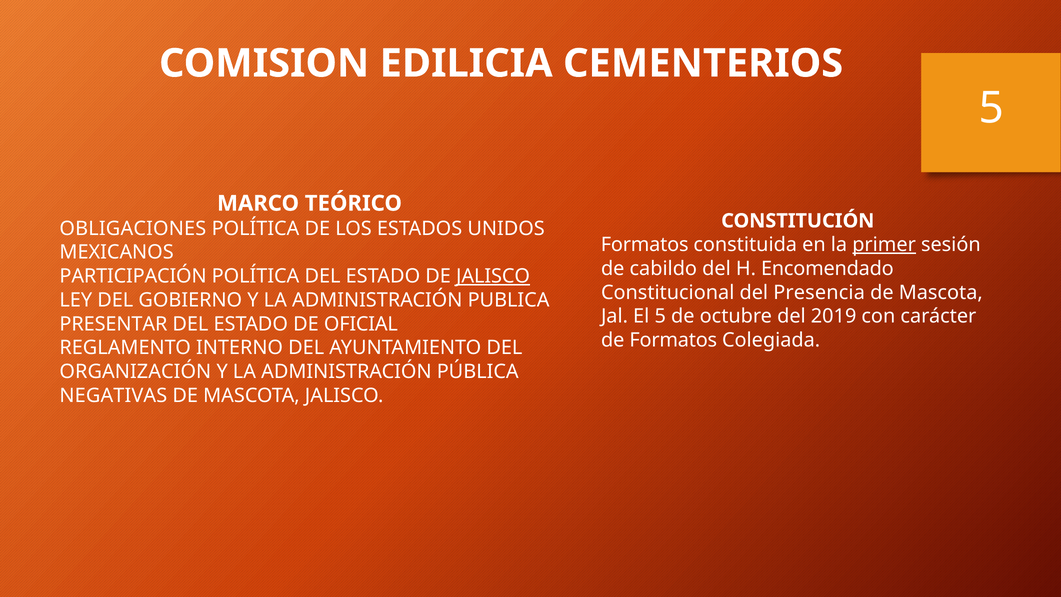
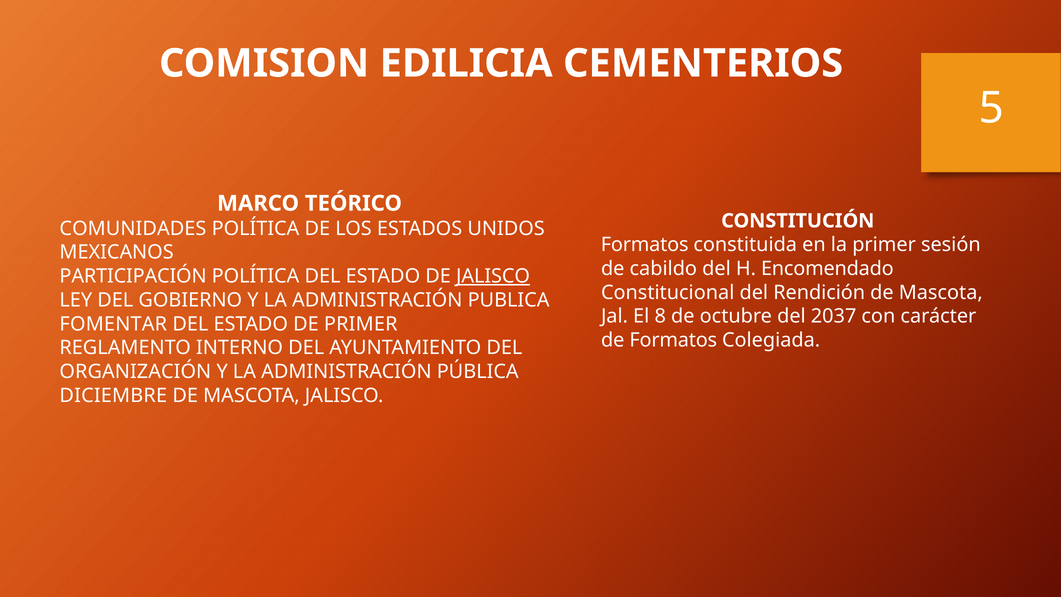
OBLIGACIONES: OBLIGACIONES -> COMUNIDADES (133, 228)
primer underline: present -> none (884, 245)
Presencia: Presencia -> Rendición (819, 292)
El 5: 5 -> 8 (660, 316)
2019: 2019 -> 2037 (834, 316)
PRESENTAR: PRESENTAR -> FOMENTAR (113, 324)
DE OFICIAL: OFICIAL -> PRIMER (361, 324)
NEGATIVAS: NEGATIVAS -> DICIEMBRE (113, 395)
